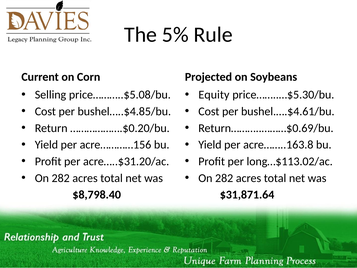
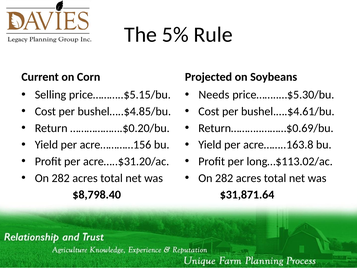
price………..$5.08/bu: price………..$5.08/bu -> price………..$5.15/bu (120, 95)
Equity: Equity -> Needs (214, 95)
